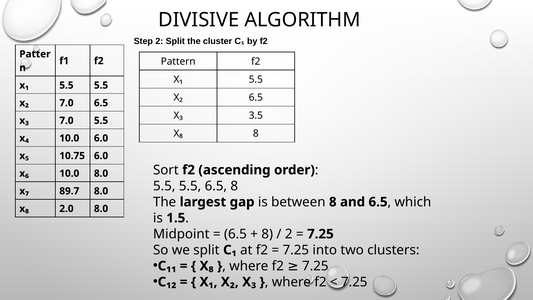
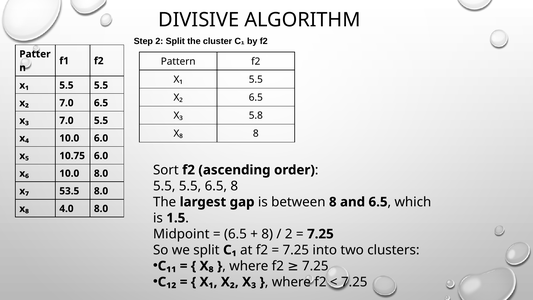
3.5: 3.5 -> 5.8 (256, 116)
89.7: 89.7 -> 53.5 (69, 191)
2.0: 2.0 -> 4.0 (66, 209)
